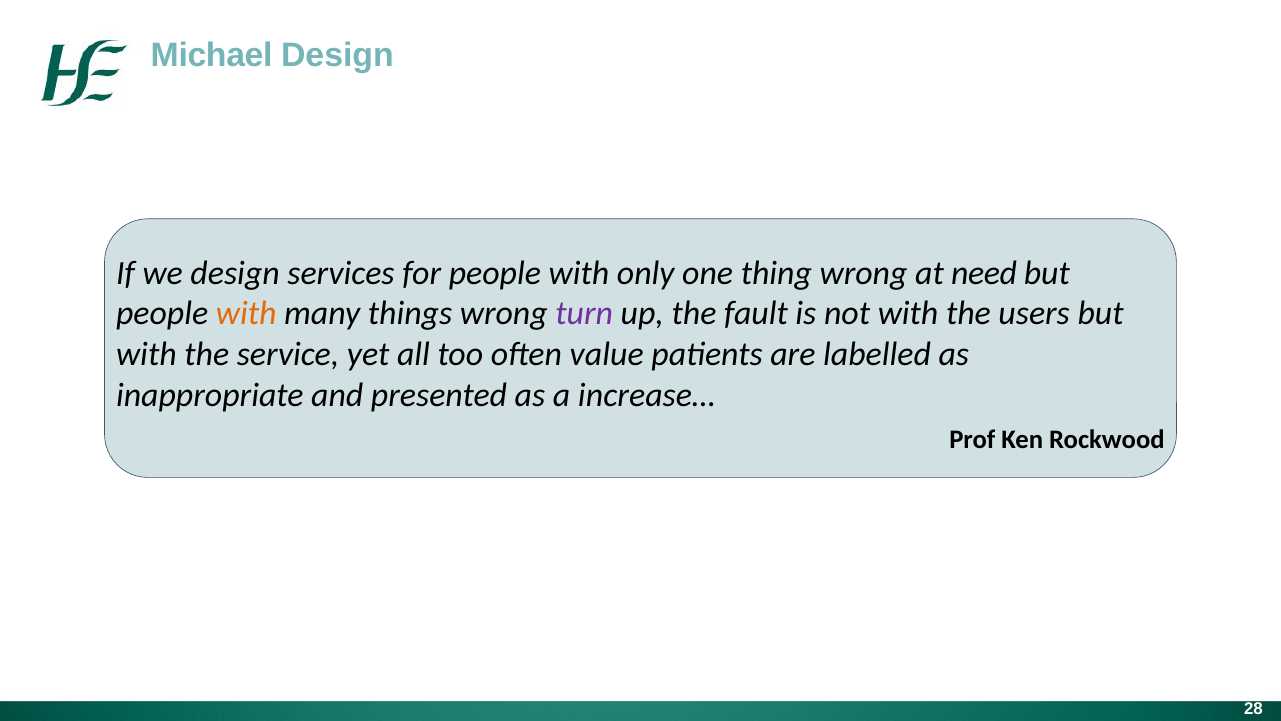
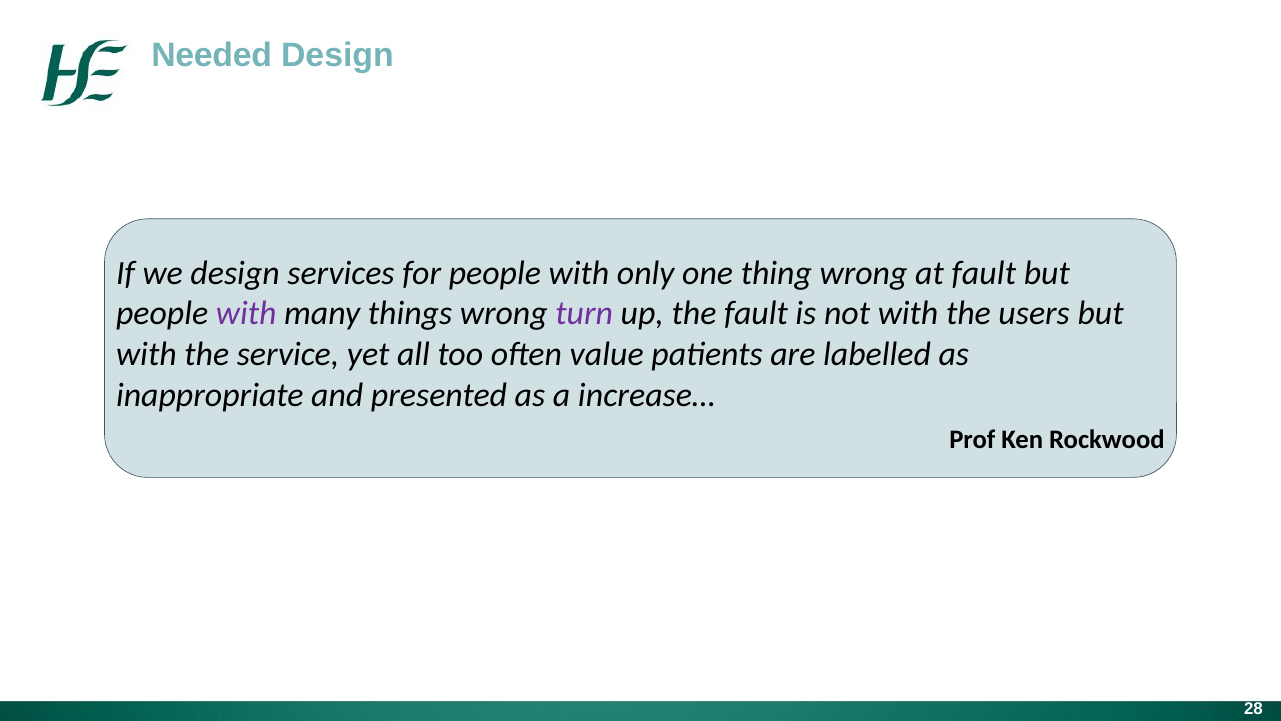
Michael: Michael -> Needed (212, 56)
at need: need -> fault (984, 273)
with colour: orange -> purple (246, 314)
